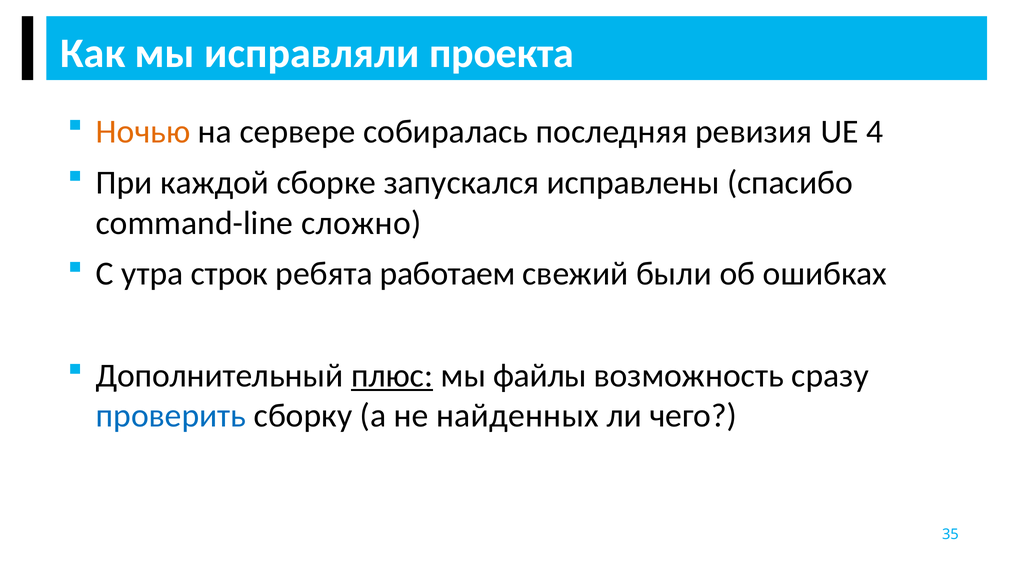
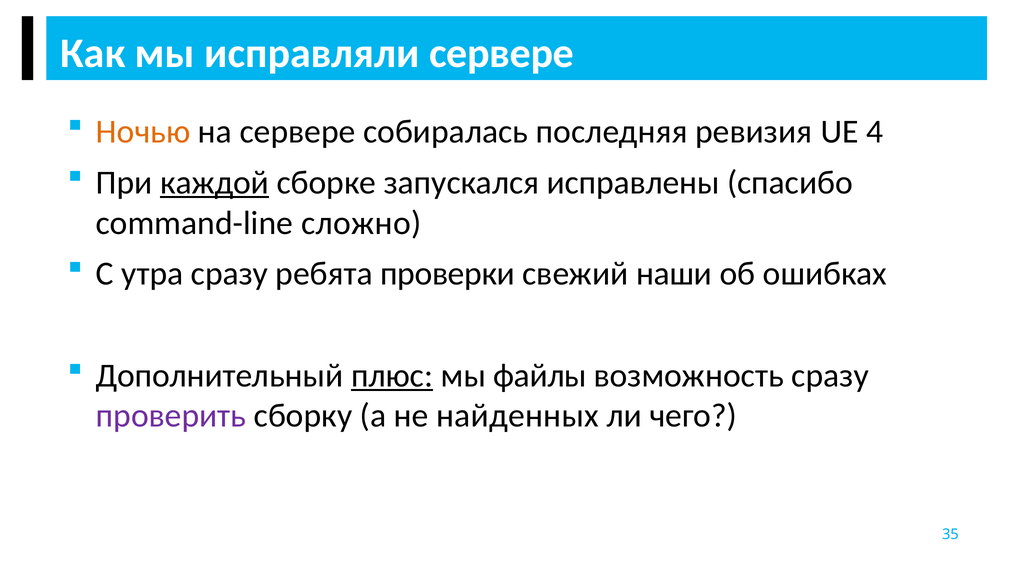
исправляли проекта: проекта -> сервере (502, 53)
каждой underline: none -> present (215, 183)
утра строк: строк -> сразу (229, 274)
работаем: работаем -> проверки (448, 274)
были: были -> наши (674, 274)
проверить colour: blue -> purple (171, 416)
